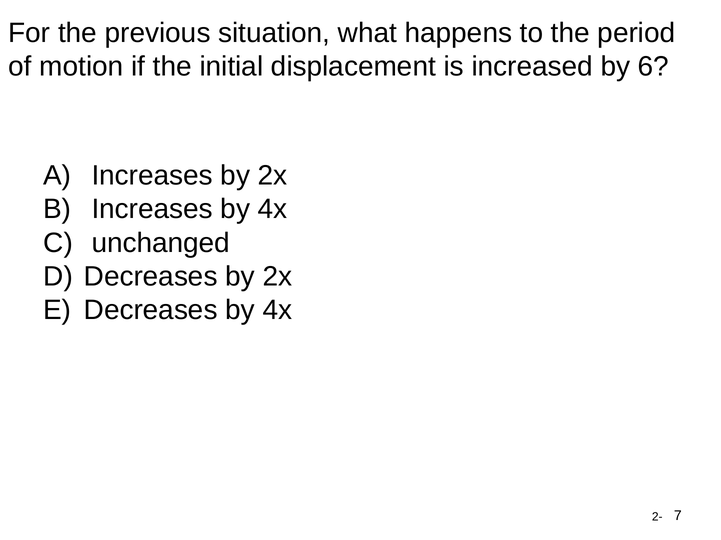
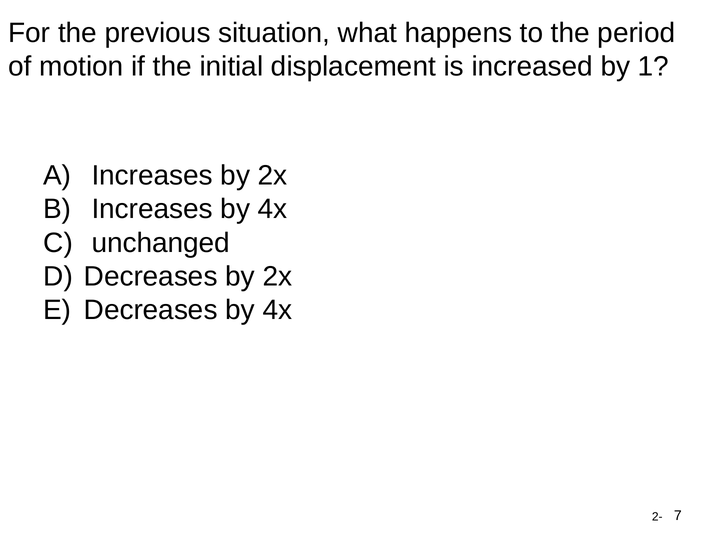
6: 6 -> 1 (653, 67)
